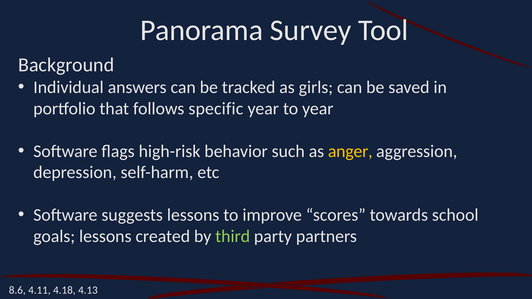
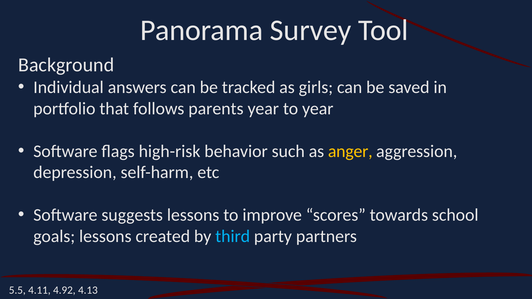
specific: specific -> parents (216, 109)
third colour: light green -> light blue (233, 236)
8.6: 8.6 -> 5.5 (17, 291)
4.18: 4.18 -> 4.92 (64, 291)
